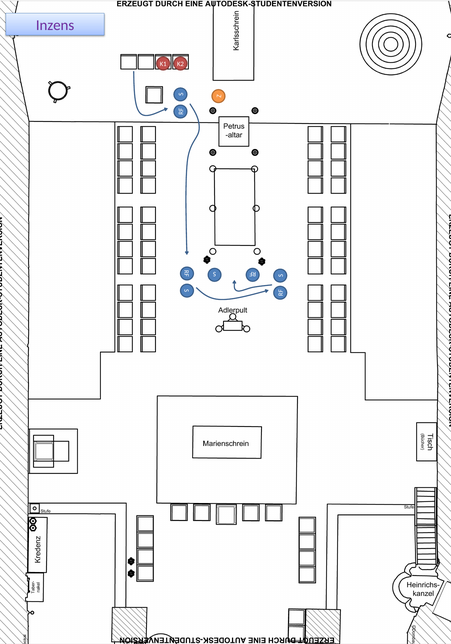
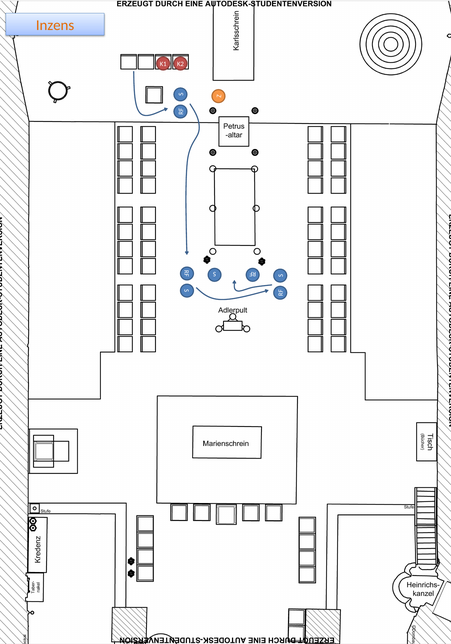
Inzens colour: purple -> orange (55, 25)
